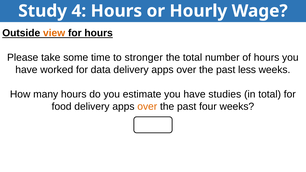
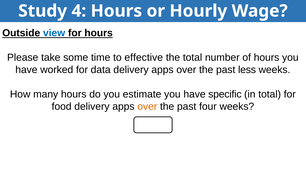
view colour: orange -> blue (54, 33)
stronger: stronger -> effective (144, 58)
studies: studies -> specific (225, 94)
